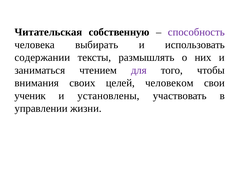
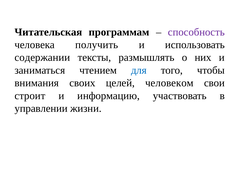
собственную: собственную -> программам (119, 32)
выбирать: выбирать -> получить (97, 45)
для colour: purple -> blue (139, 70)
ученик: ученик -> строит (30, 96)
установлены: установлены -> информацию (109, 96)
